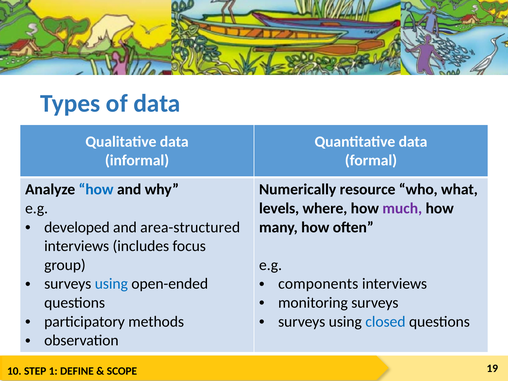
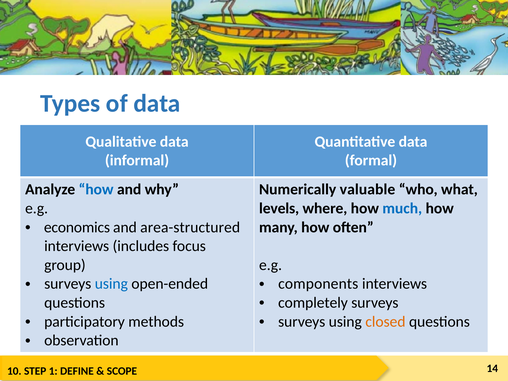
resource: resource -> valuable (368, 189)
much colour: purple -> blue (402, 208)
developed: developed -> economics (77, 227)
monitoring: monitoring -> completely (313, 303)
closed colour: blue -> orange (385, 322)
19: 19 -> 14 (492, 368)
